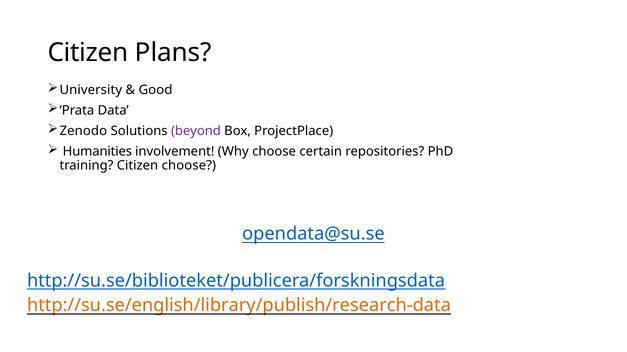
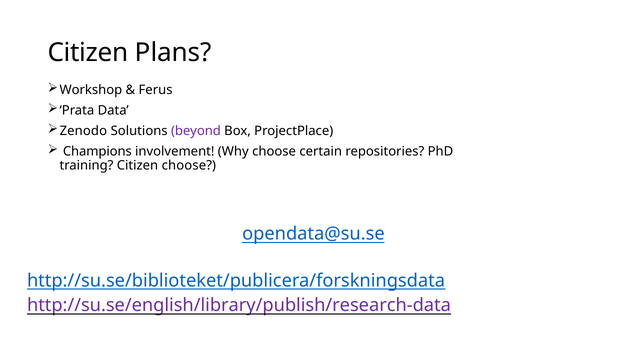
University: University -> Workshop (91, 90)
Good: Good -> Ferus (156, 90)
Humanities: Humanities -> Champions (97, 152)
http://su.se/english/library/publish/research-data colour: orange -> purple (239, 306)
